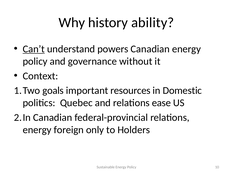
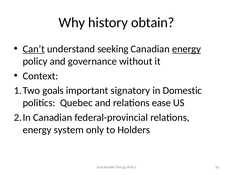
ability: ability -> obtain (153, 23)
powers: powers -> seeking (113, 49)
energy underline: none -> present (186, 49)
resources: resources -> signatory (130, 90)
foreign: foreign -> system (69, 130)
